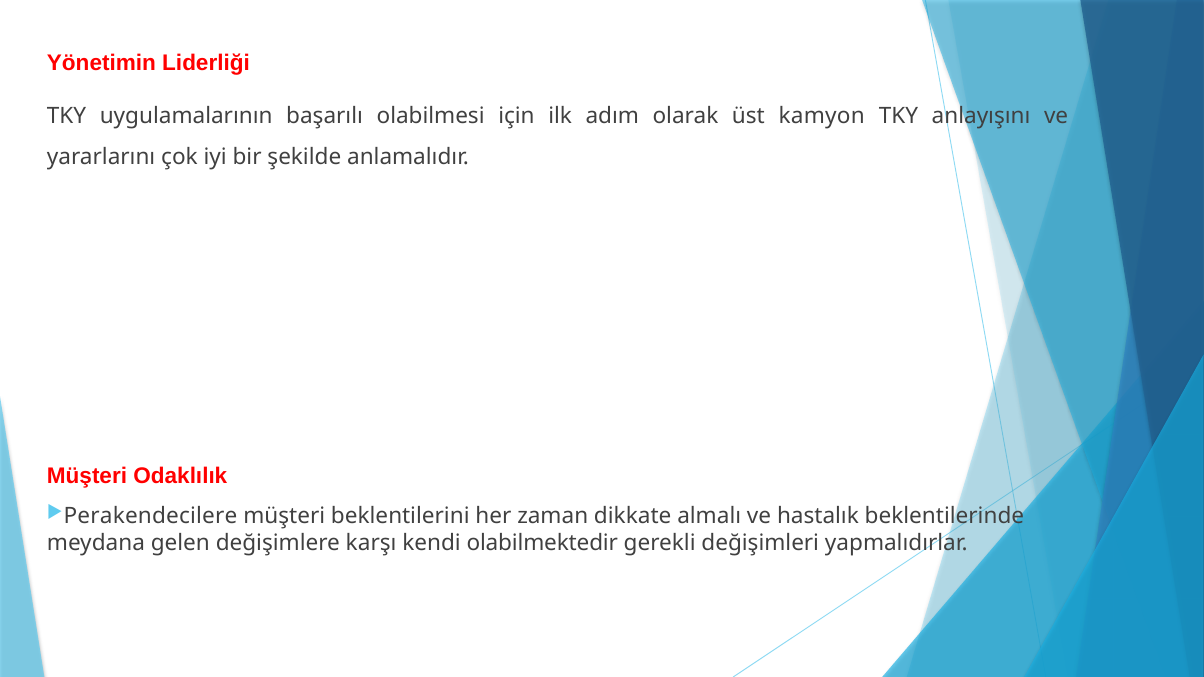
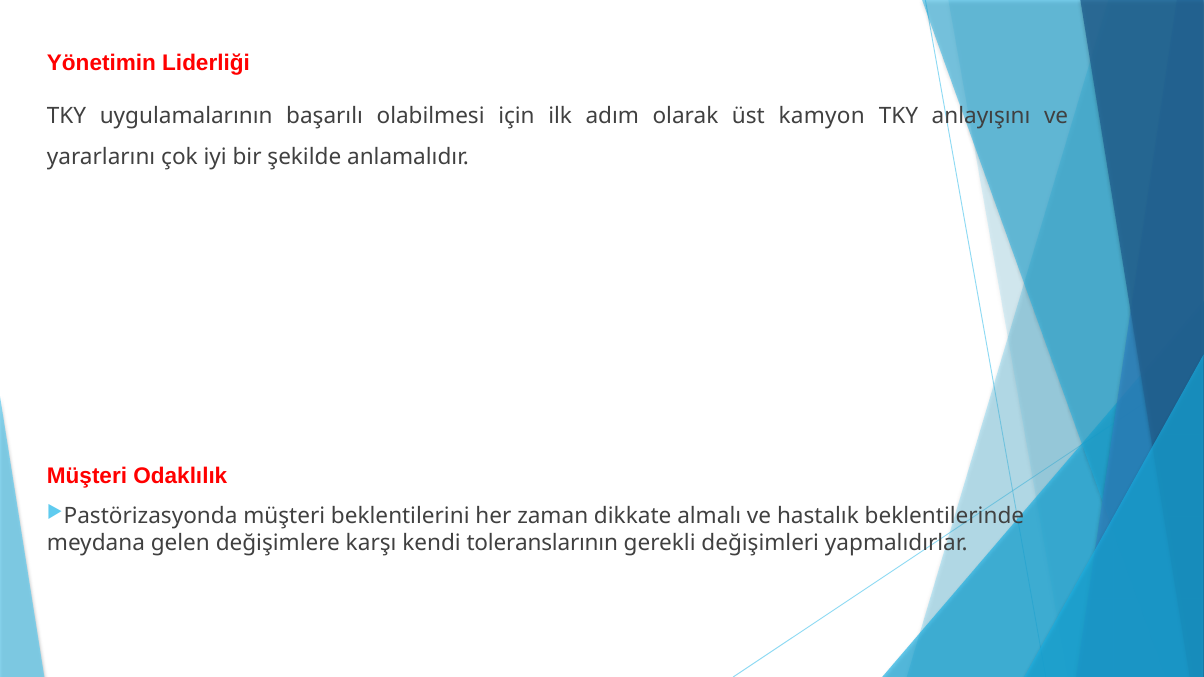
Perakendecilere: Perakendecilere -> Pastörizasyonda (151, 516)
olabilmektedir: olabilmektedir -> toleranslarının (542, 543)
